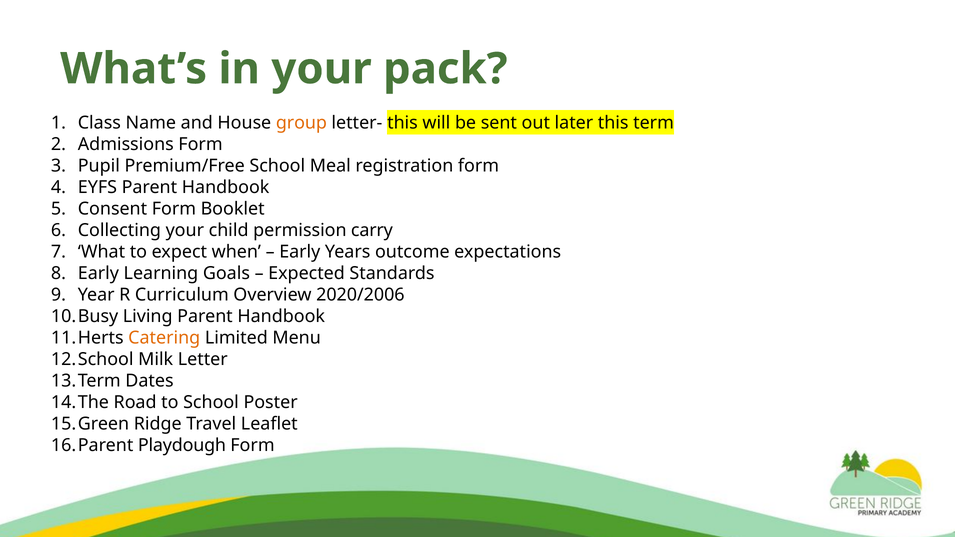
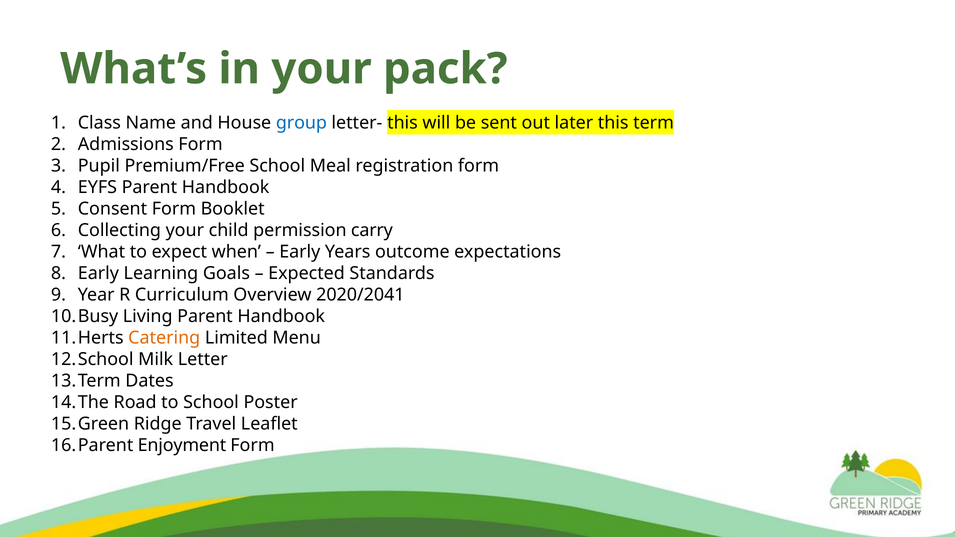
group colour: orange -> blue (301, 123)
2020/2006: 2020/2006 -> 2020/2041 (360, 295)
Playdough: Playdough -> Enjoyment (182, 445)
